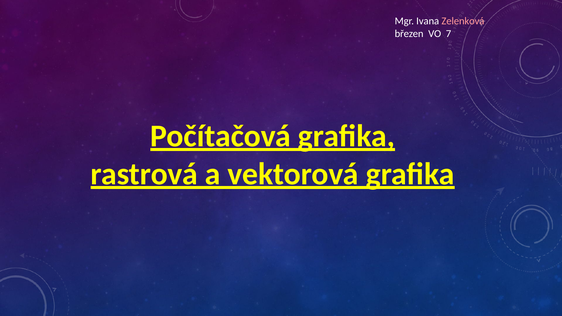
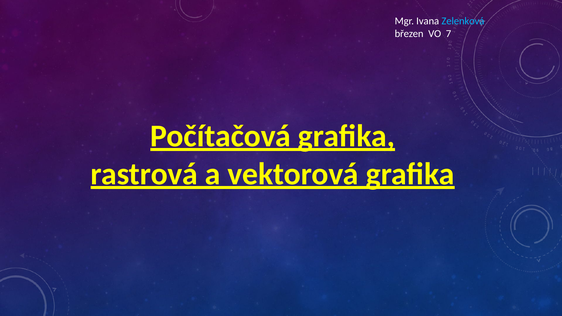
Zelenková colour: pink -> light blue (463, 21)
